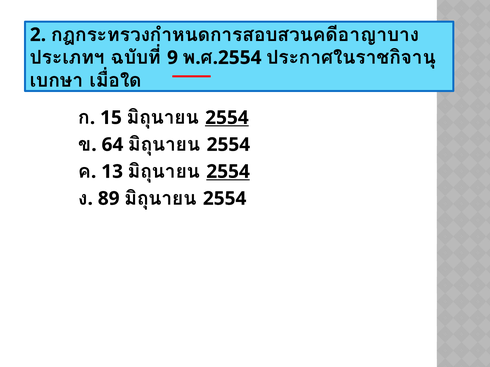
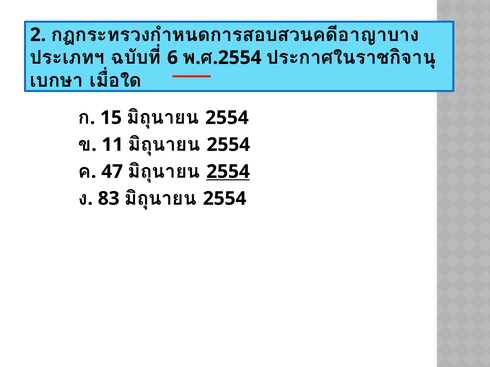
9: 9 -> 6 (173, 58)
2554 underline: present -> none (227, 118)
64: 64 -> 11 (112, 145)
13: 13 -> 47 (112, 172)
89: 89 -> 83 (109, 199)
